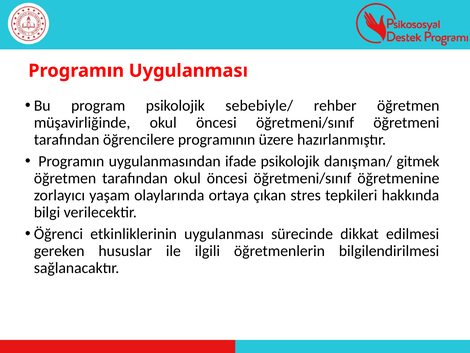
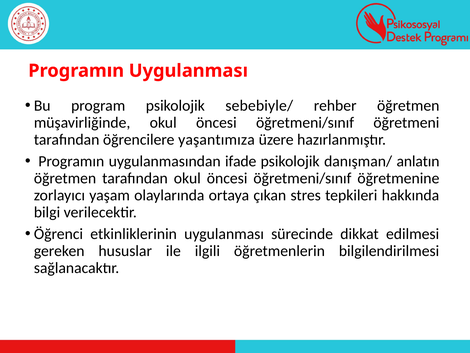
programının: programının -> yaşantımıza (217, 139)
gitmek: gitmek -> anlatın (418, 161)
